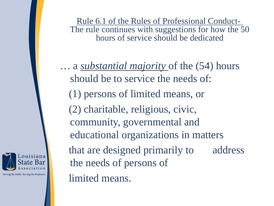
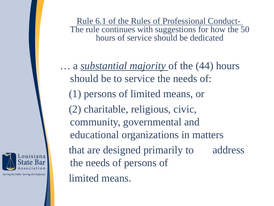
54: 54 -> 44 (205, 66)
